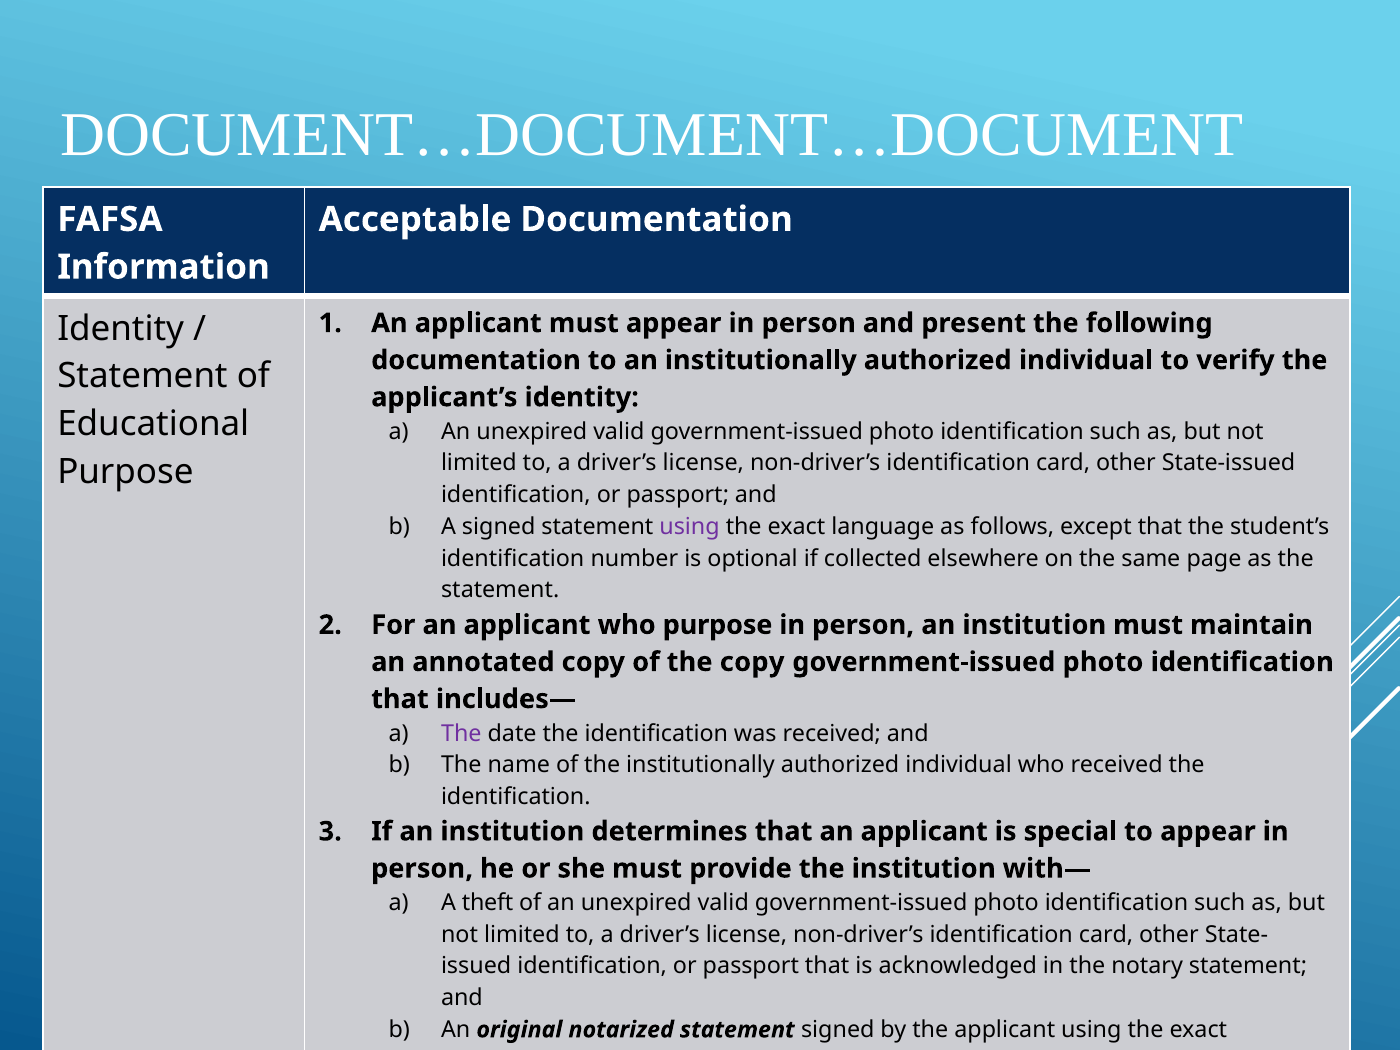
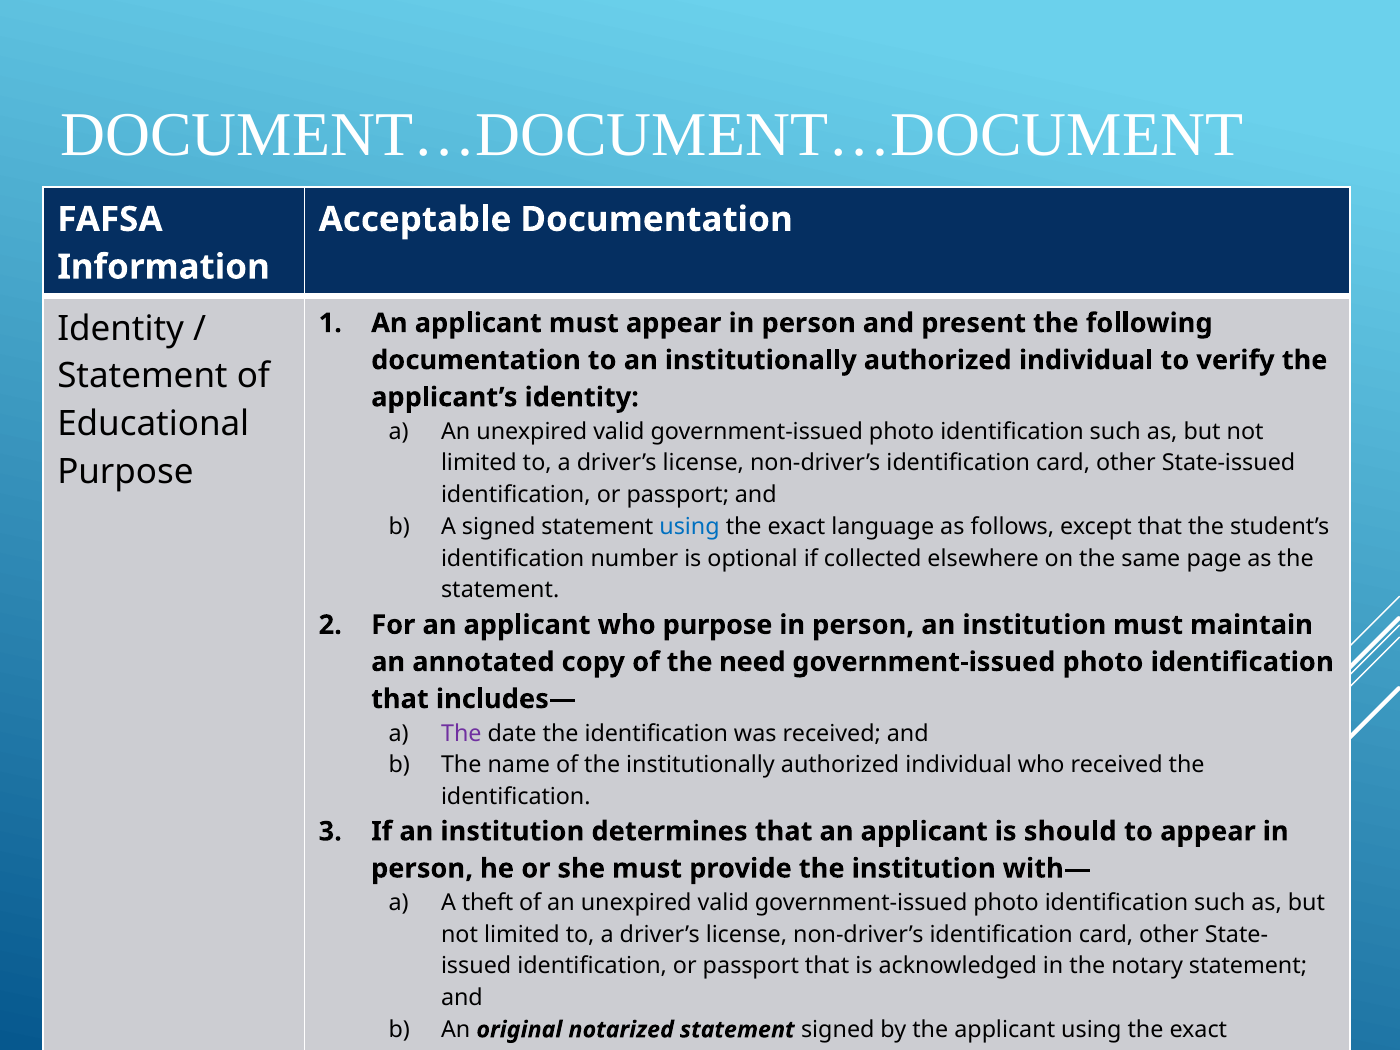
using colour: purple -> blue (690, 527)
the copy: copy -> need (752, 662)
special: special -> should (1070, 831)
